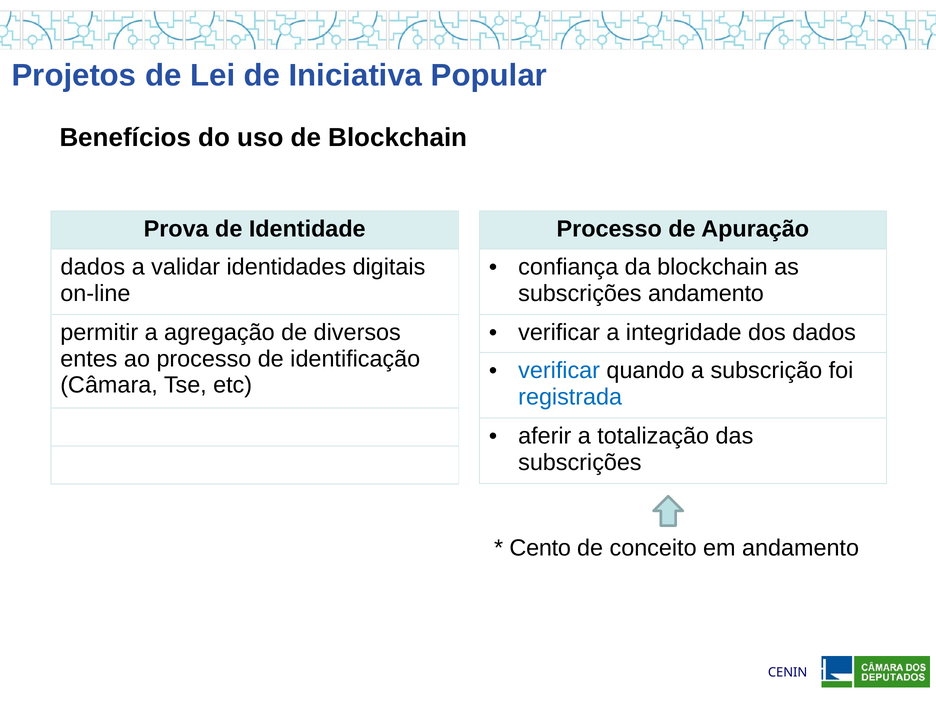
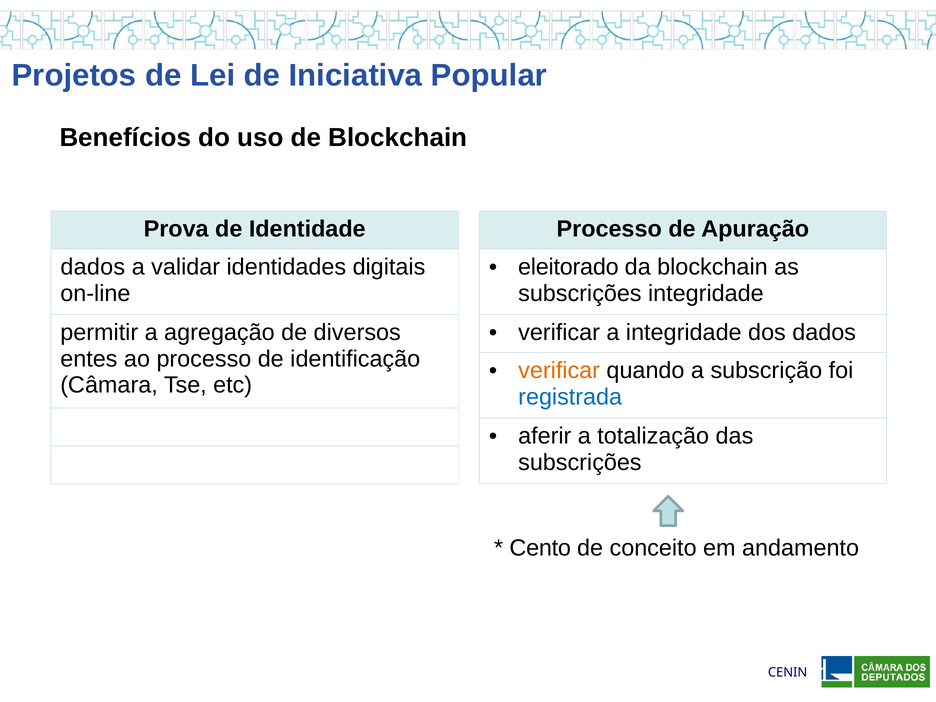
confiança: confiança -> eleitorado (568, 267)
subscrições andamento: andamento -> integridade (706, 293)
verificar colour: blue -> orange (559, 371)
